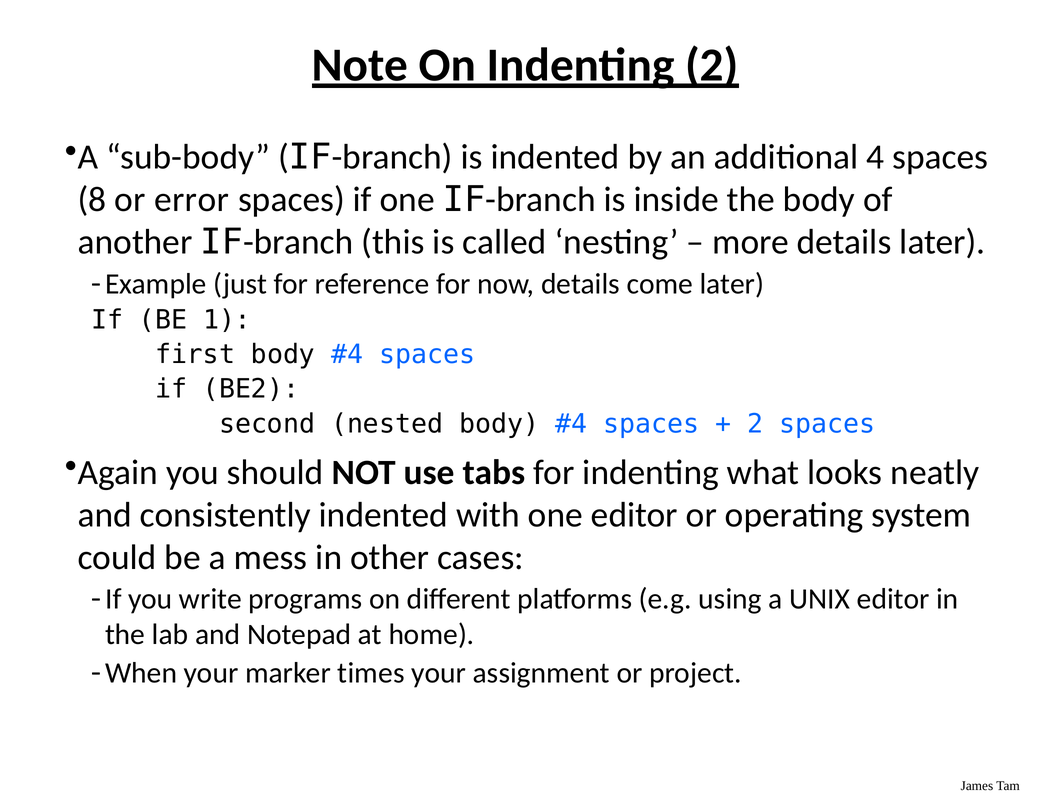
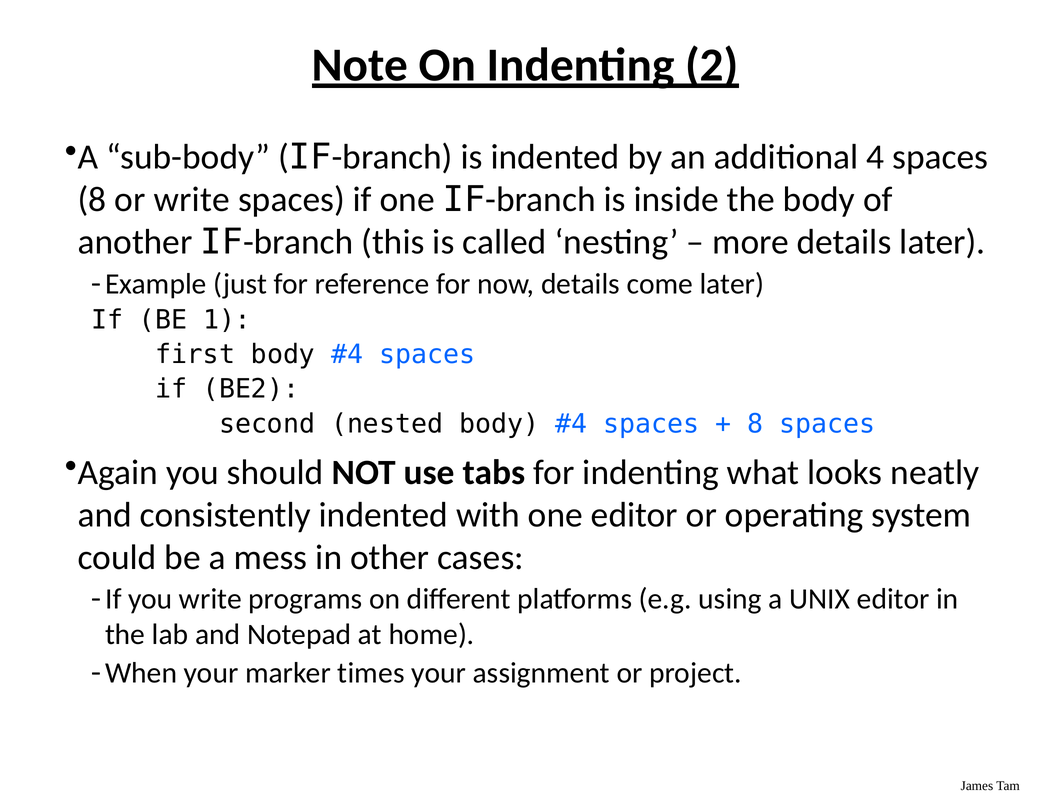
or error: error -> write (192, 200)
2: 2 -> 8 (755, 424)
